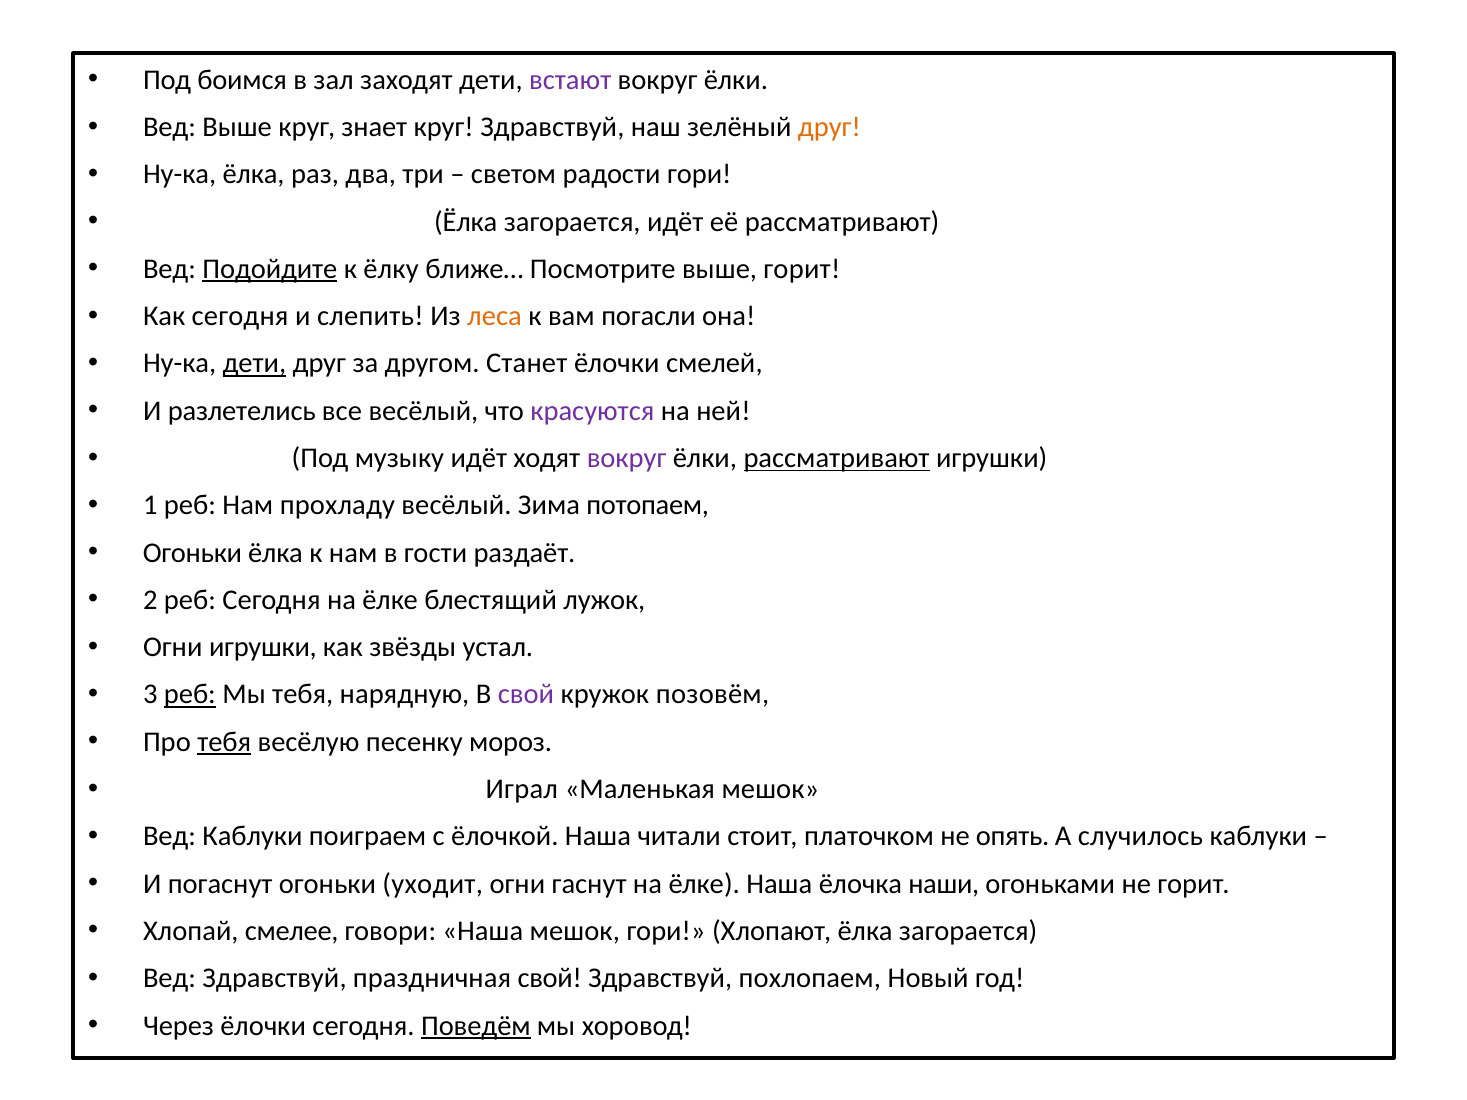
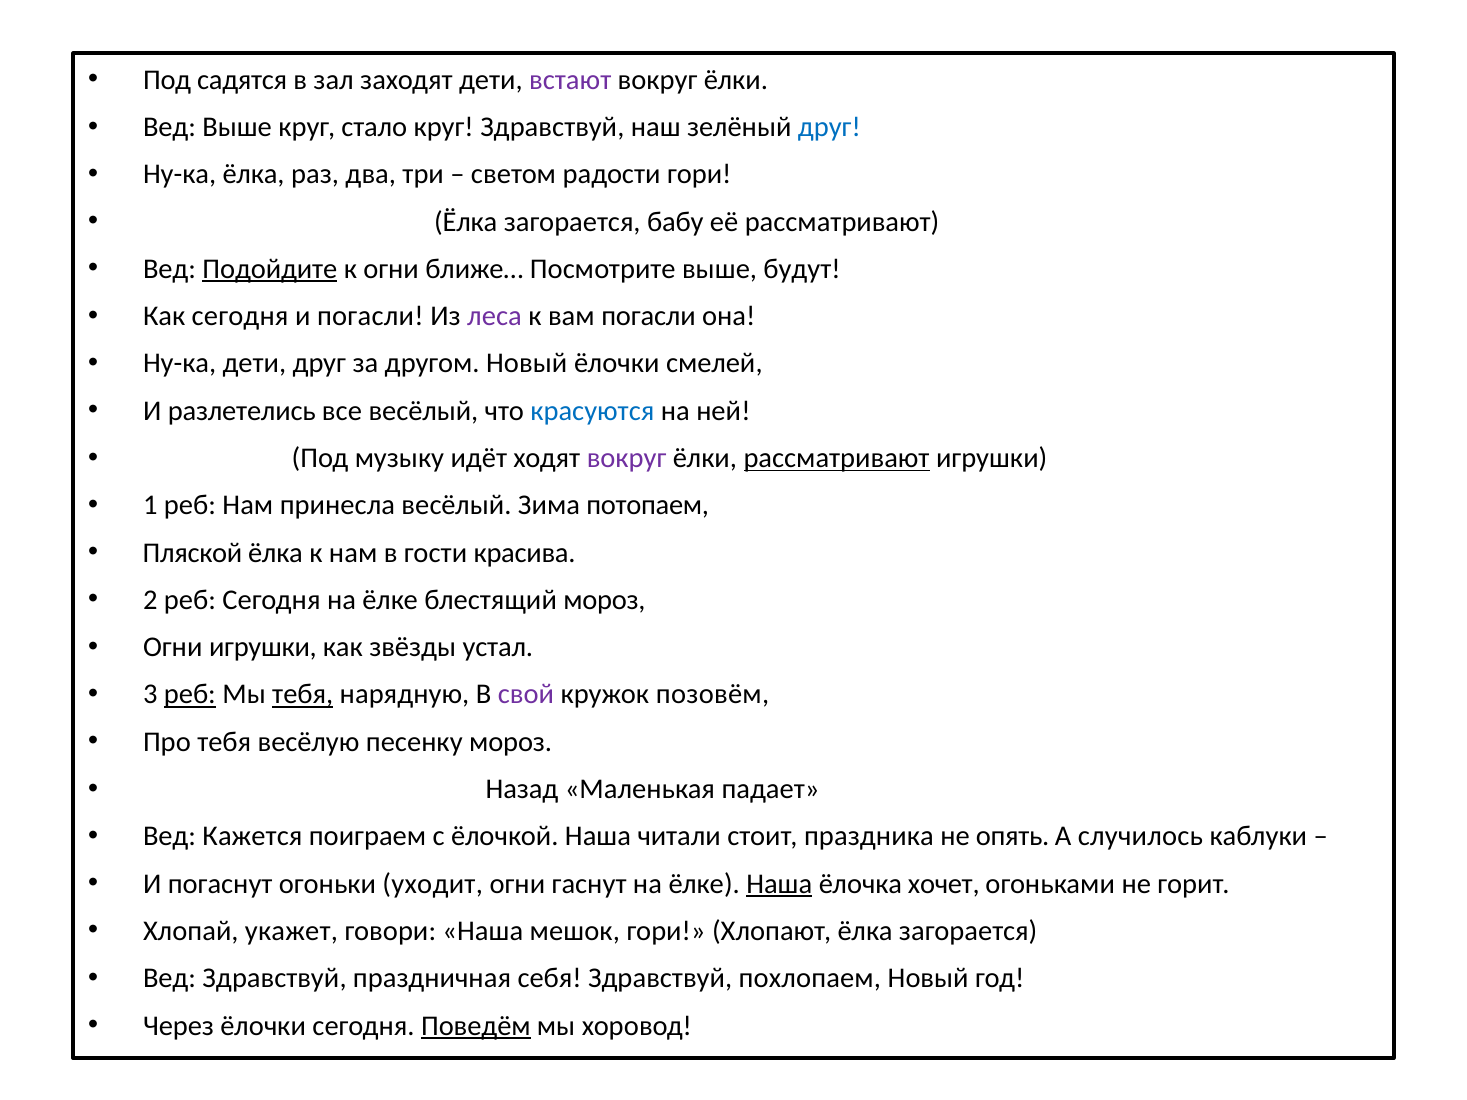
боимся: боимся -> садятся (242, 80)
знает: знает -> стало (374, 127)
друг colour: orange -> blue (829, 127)
загорается идёт: идёт -> бабу (675, 222)
к ёлку: ёлку -> огни (391, 269)
выше горит: горит -> будут (802, 269)
и слепить: слепить -> погасли (370, 316)
леса colour: orange -> purple (495, 316)
дети underline: present -> none (254, 364)
другом Станет: Станет -> Новый (527, 364)
красуются colour: purple -> blue (592, 411)
прохладу: прохладу -> принесла (337, 506)
Огоньки: Огоньки -> Пляской (192, 553)
раздаёт: раздаёт -> красива (525, 553)
блестящий лужок: лужок -> мороз (604, 600)
тебя underline: none -> present (303, 695)
тебя underline: present -> none (224, 742)
Играл: Играл -> Назад (522, 789)
Маленькая мешок: мешок -> падает (770, 789)
Вед Каблуки: Каблуки -> Кажется (252, 837)
платочком: платочком -> праздника (869, 837)
Наша underline: none -> present (779, 884)
наши: наши -> хочет (944, 884)
смелее: смелее -> укажет (291, 931)
праздничная свой: свой -> себя (550, 979)
